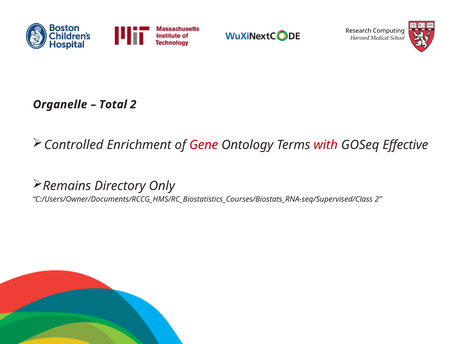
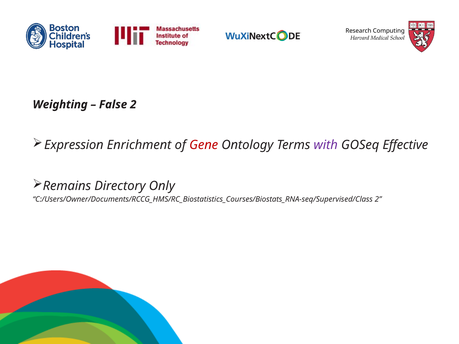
Organelle: Organelle -> Weighting (60, 105)
Total: Total -> False (113, 105)
Controlled: Controlled -> Expression (74, 145)
with colour: red -> purple (326, 145)
